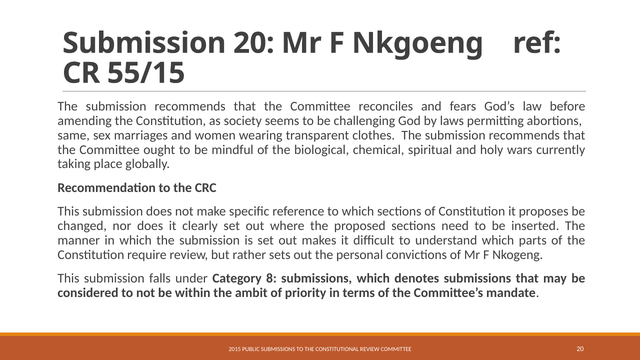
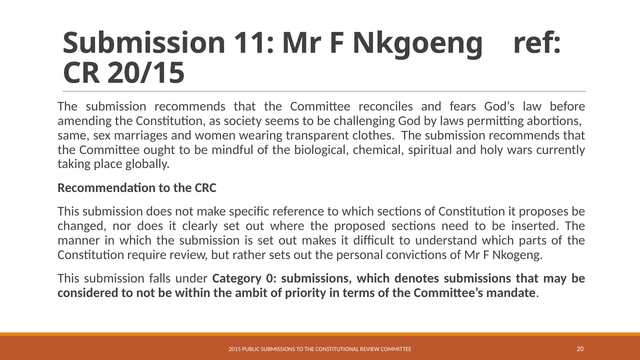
Submission 20: 20 -> 11 (254, 43)
55/15: 55/15 -> 20/15 (146, 73)
8: 8 -> 0 (271, 278)
